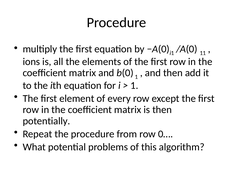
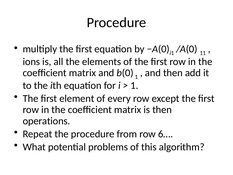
potentially: potentially -> operations (46, 121)
0…: 0… -> 6… (166, 134)
